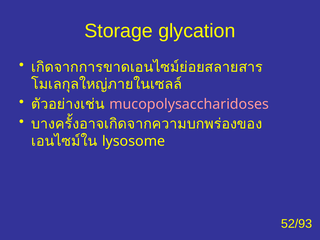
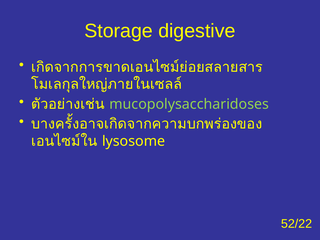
glycation: glycation -> digestive (197, 31)
mucopolysaccharidoses colour: pink -> light green (189, 104)
52/93: 52/93 -> 52/22 (297, 224)
